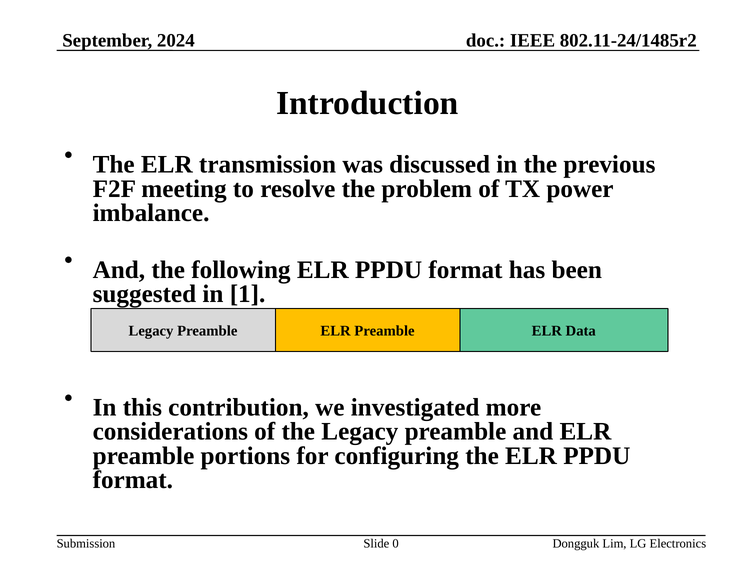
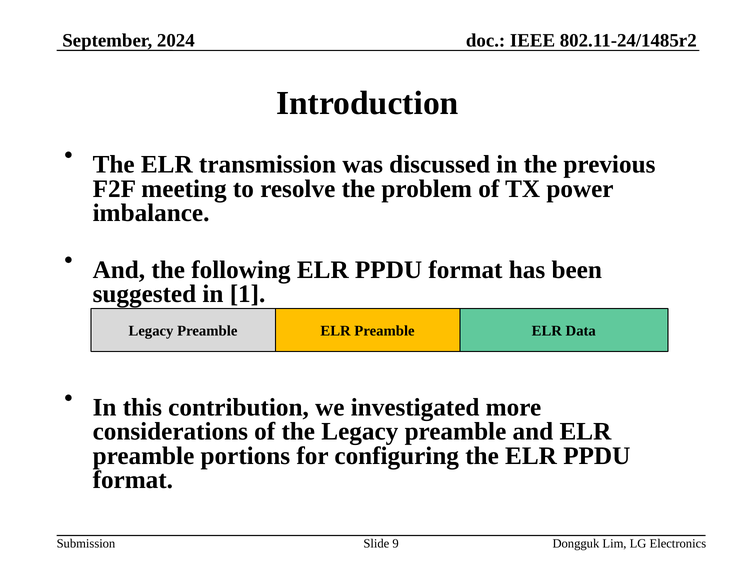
0: 0 -> 9 (396, 544)
